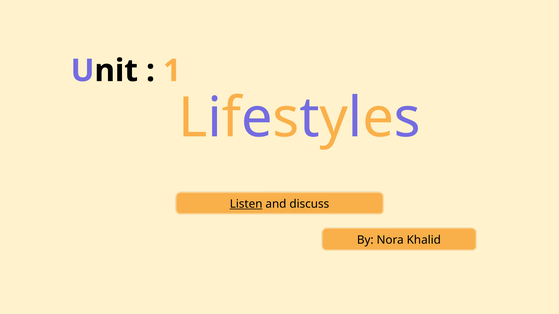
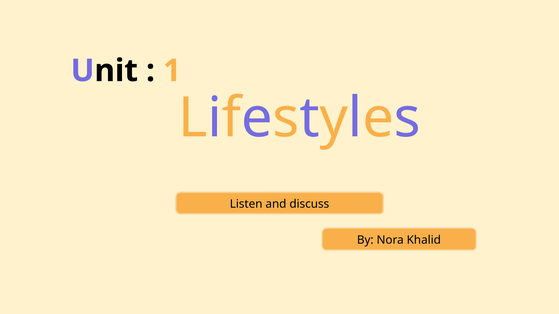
Listen underline: present -> none (246, 204)
